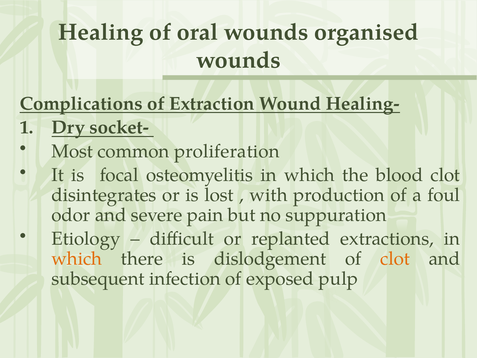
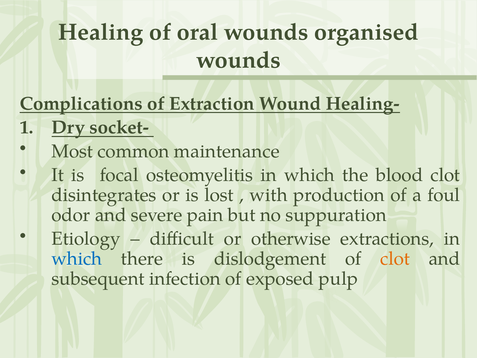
proliferation: proliferation -> maintenance (227, 151)
replanted: replanted -> otherwise (291, 239)
which colour: orange -> blue (77, 259)
